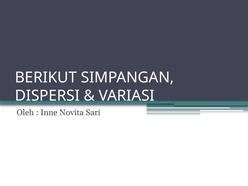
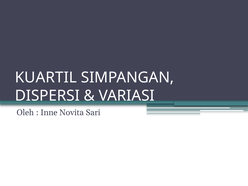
BERIKUT: BERIKUT -> KUARTIL (46, 78)
